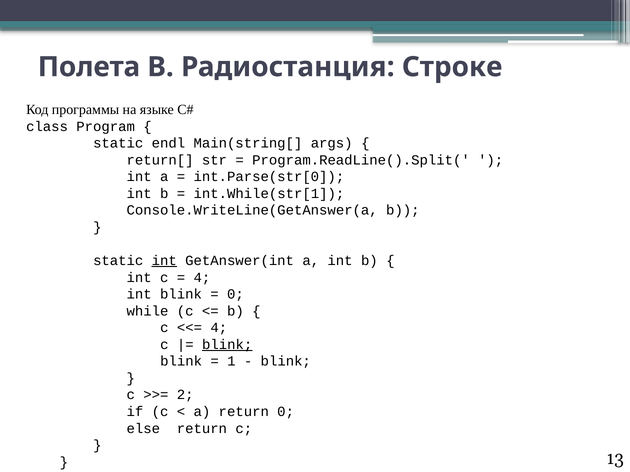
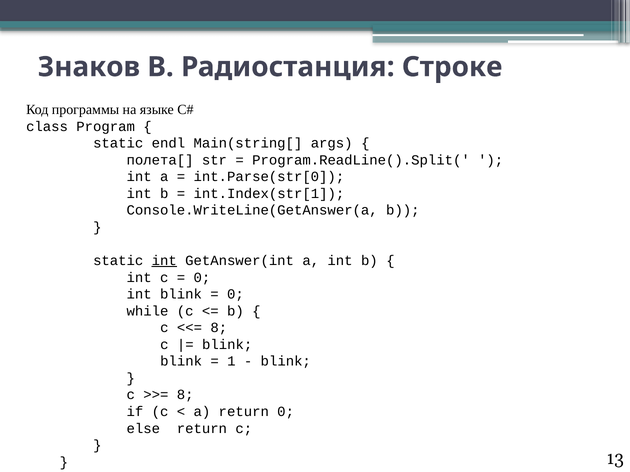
Полета: Полета -> Знаков (89, 67)
return[: return[ -> полета[ (160, 160)
int.While(str[1: int.While(str[1 -> int.Index(str[1 (269, 194)
4: 4 -> 0 (202, 278)
4: 4 -> 8 (219, 328)
blink underline: present -> none (227, 345)
2: 2 -> 8 (185, 395)
